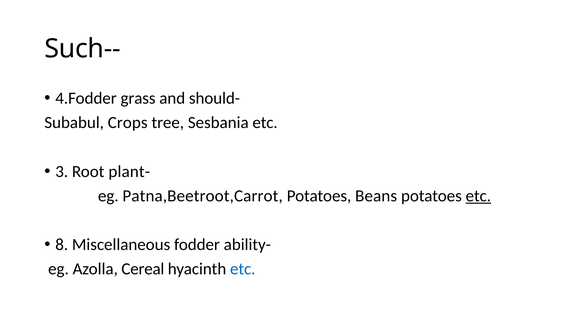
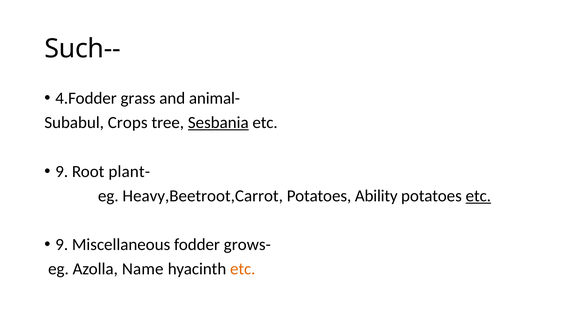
should-: should- -> animal- (214, 98)
Sesbania underline: none -> present (218, 123)
3: 3 -> 9 (62, 172)
Patna,Beetroot,Carrot: Patna,Beetroot,Carrot -> Heavy,Beetroot,Carrot (203, 196)
Beans: Beans -> Ability (376, 196)
8: 8 -> 9 (62, 245)
ability-: ability- -> grows- (247, 245)
Cereal: Cereal -> Name (143, 269)
etc colour: blue -> orange (243, 269)
